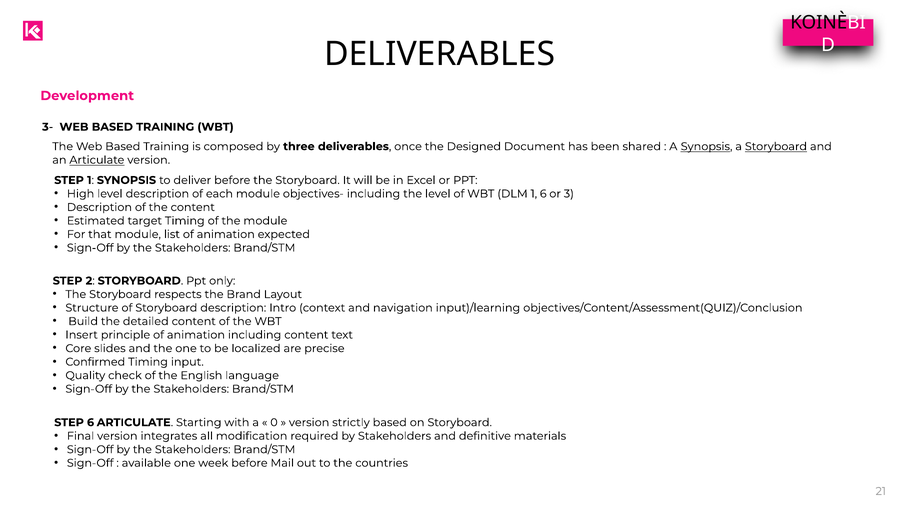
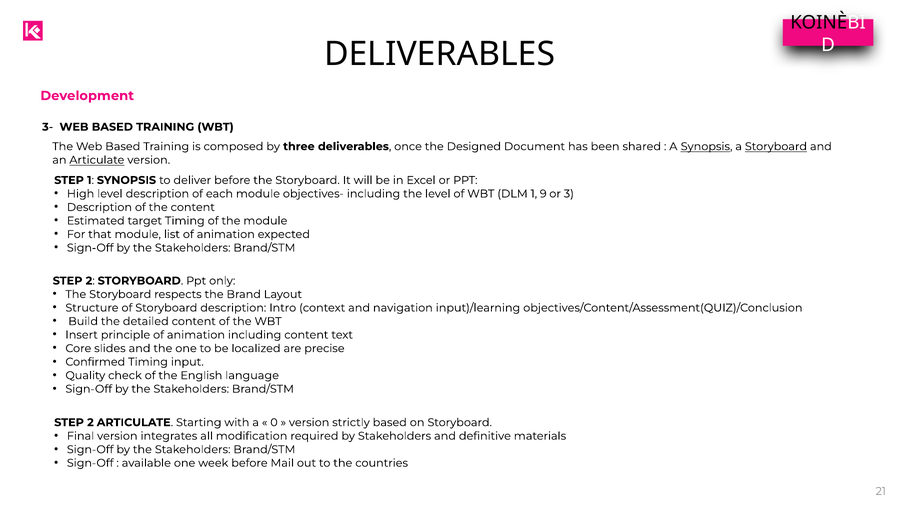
1 6: 6 -> 9 (543, 194)
6: 6 -> 2 (90, 422)
